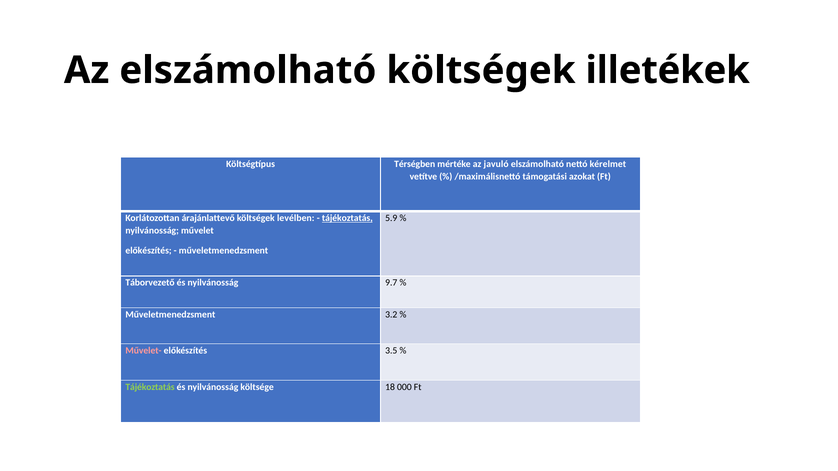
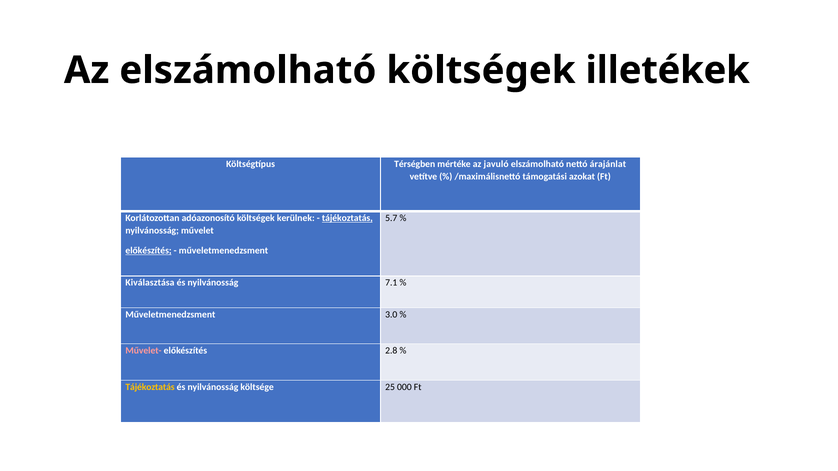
kérelmet: kérelmet -> árajánlat (608, 164)
árajánlattevő: árajánlattevő -> adóazonosító (208, 218)
levélben: levélben -> kerülnek (296, 218)
5.9: 5.9 -> 5.7 (391, 218)
előkészítés underline: none -> present (149, 251)
Táborvezető: Táborvezető -> Kiválasztása (150, 283)
9.7: 9.7 -> 7.1 (391, 283)
3.2: 3.2 -> 3.0 (391, 315)
3.5: 3.5 -> 2.8 (391, 351)
Tájékoztatás colour: light green -> yellow (150, 388)
18: 18 -> 25 (390, 388)
